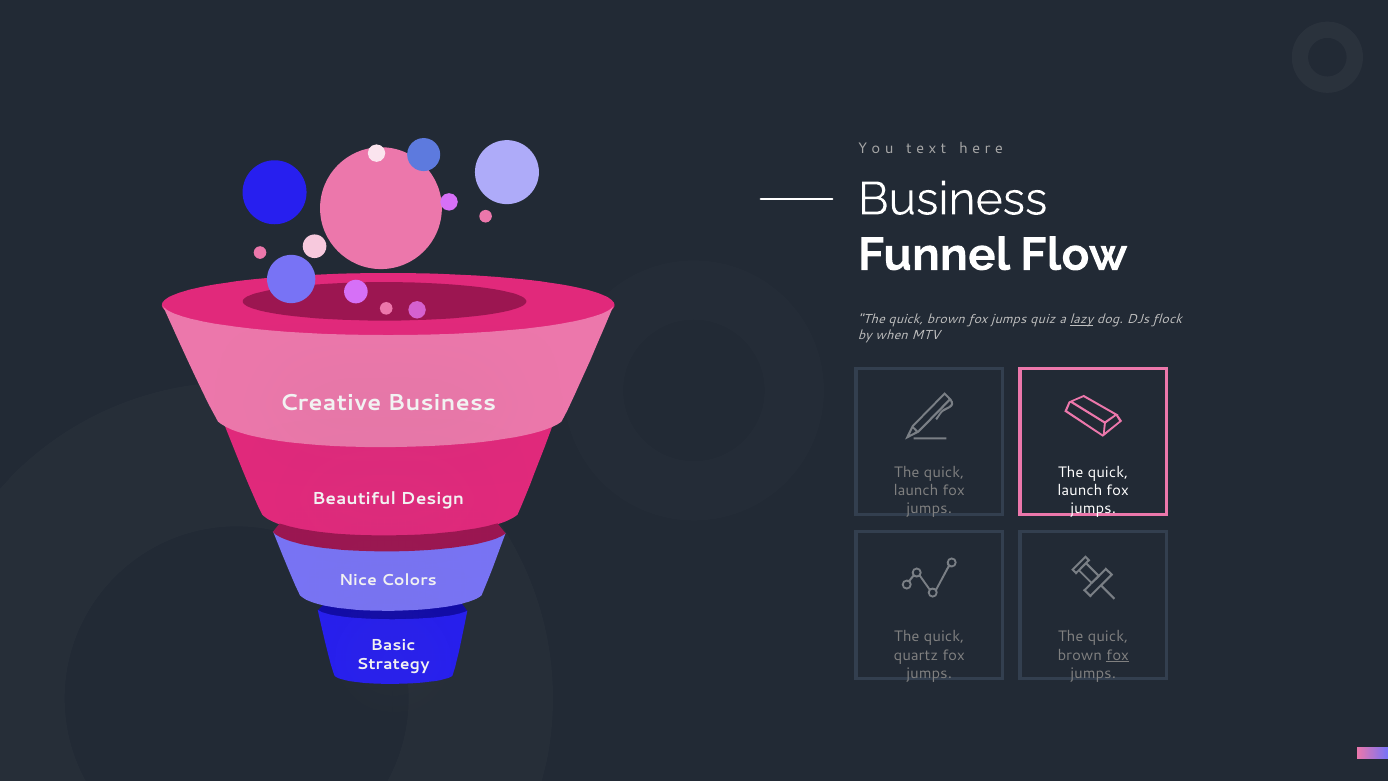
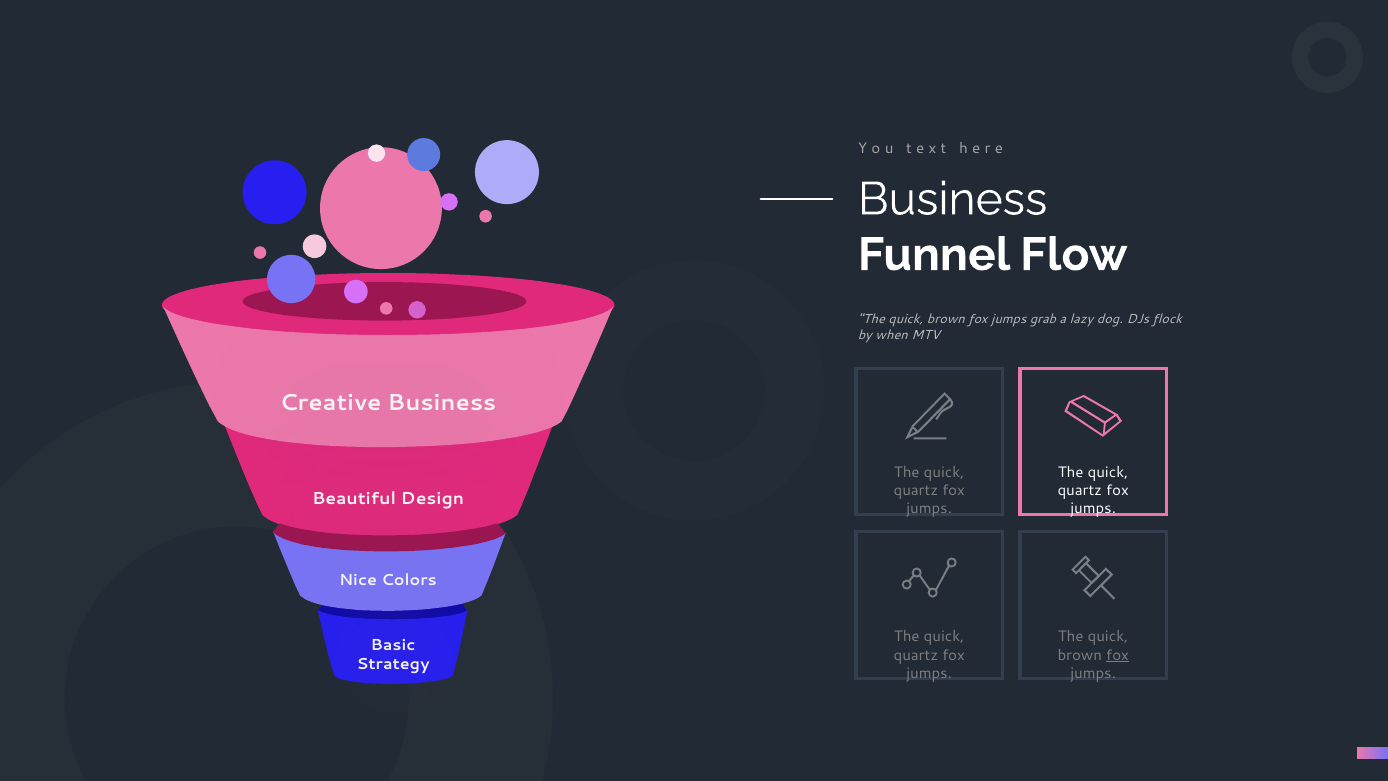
quiz: quiz -> grab (1043, 319)
lazy underline: present -> none (1081, 319)
launch: launch -> quartz (916, 490)
launch: launch -> quartz (1080, 490)
